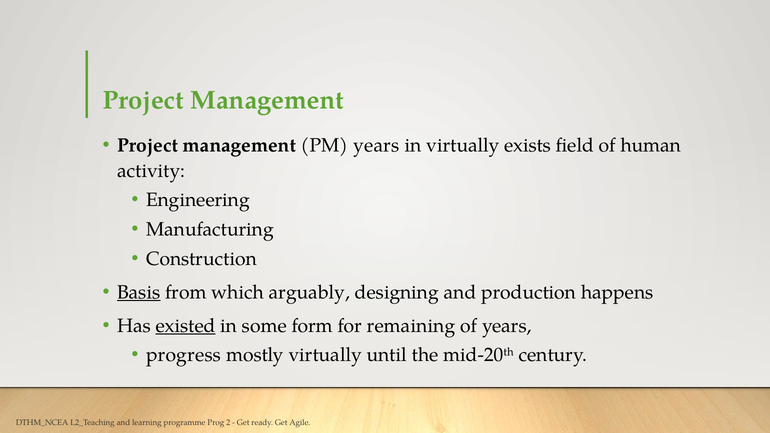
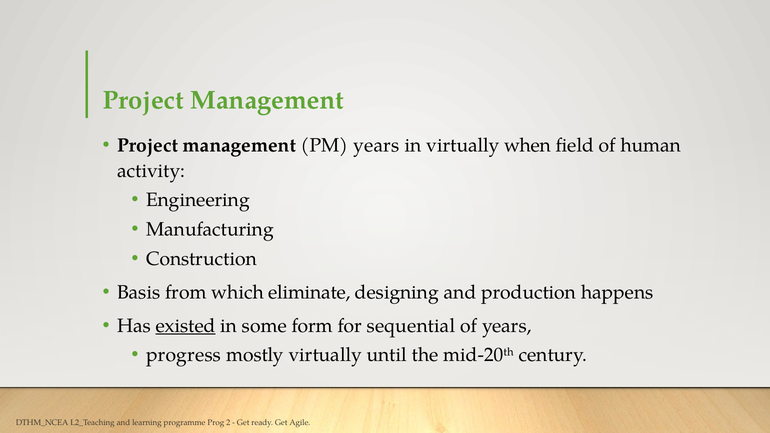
exists: exists -> when (528, 145)
Basis underline: present -> none (139, 292)
arguably: arguably -> eliminate (310, 292)
remaining: remaining -> sequential (411, 326)
